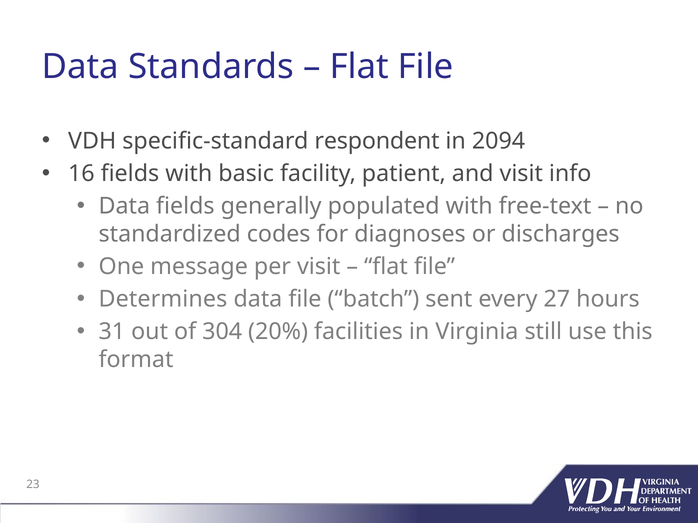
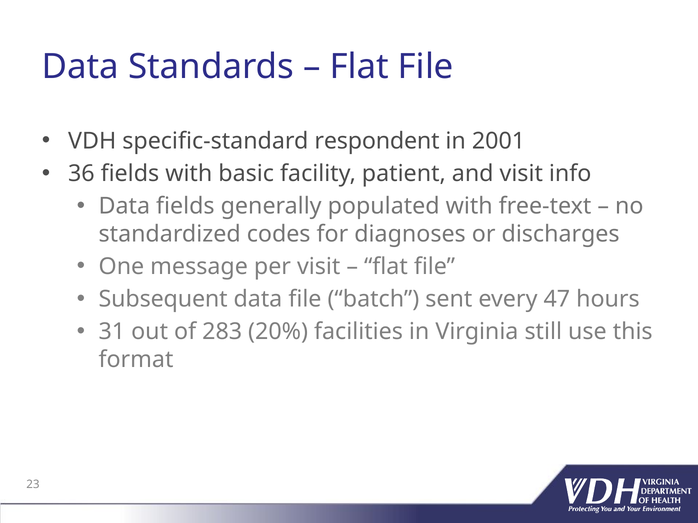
2094: 2094 -> 2001 (499, 141)
16: 16 -> 36 (81, 174)
Determines: Determines -> Subsequent (163, 299)
27: 27 -> 47 (557, 299)
304: 304 -> 283 (222, 332)
